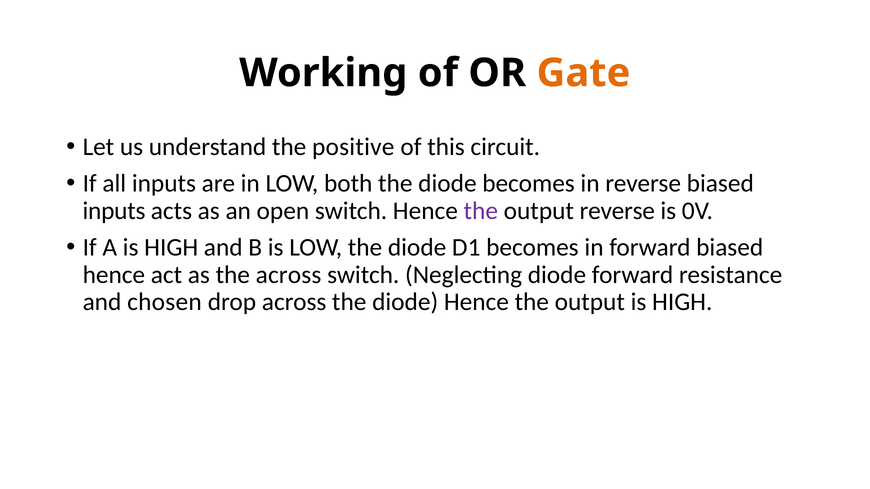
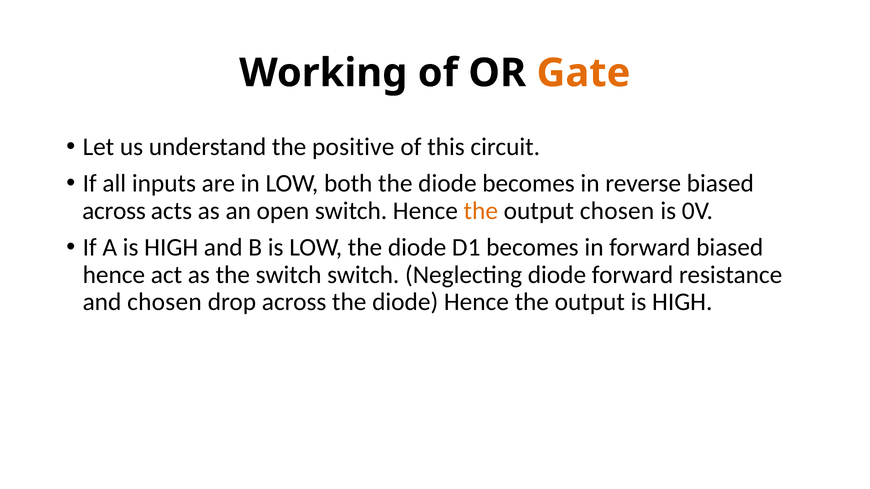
inputs: inputs -> across (114, 211)
the colour: purple -> orange (481, 211)
output reverse: reverse -> chosen (617, 211)
the across: across -> switch (289, 275)
